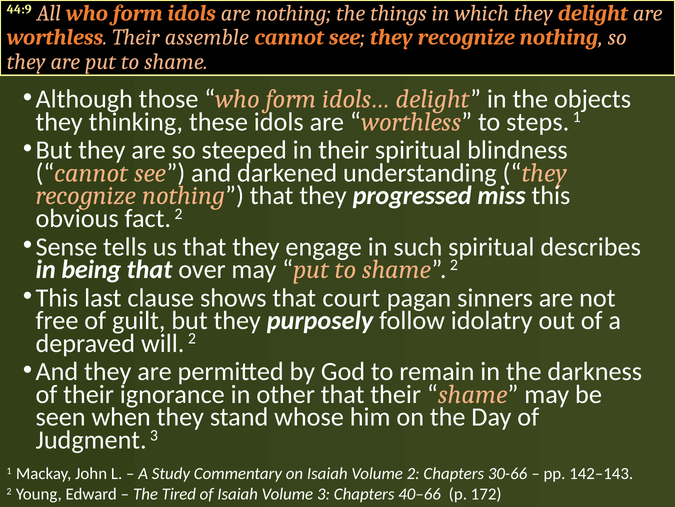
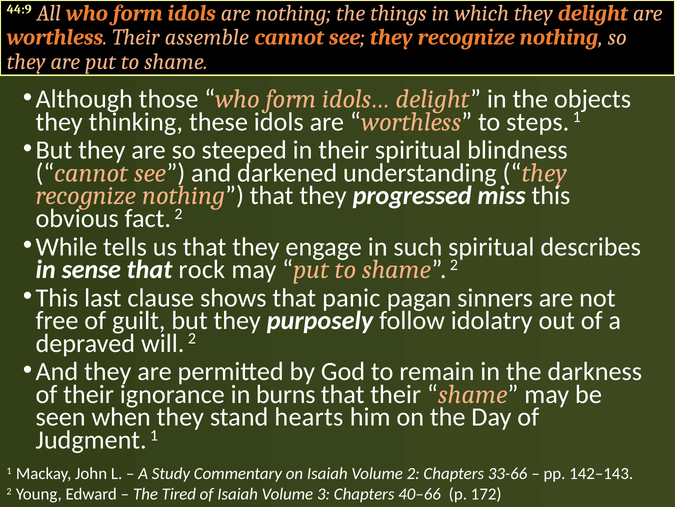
Sense: Sense -> While (66, 247)
being: being -> sense (91, 269)
over: over -> rock (202, 269)
court: court -> panic (351, 298)
other: other -> burns (286, 394)
whose: whose -> hearts (309, 417)
Judgment 3: 3 -> 1 (154, 435)
30-66: 30-66 -> 33-66 (508, 473)
